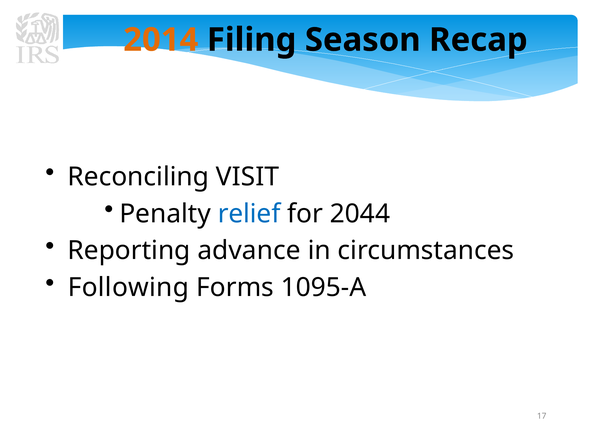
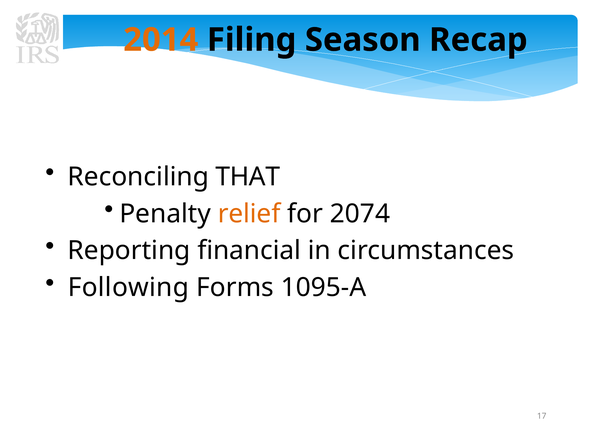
VISIT: VISIT -> THAT (248, 177)
relief colour: blue -> orange (249, 214)
2044: 2044 -> 2074 (360, 214)
advance: advance -> financial (249, 251)
